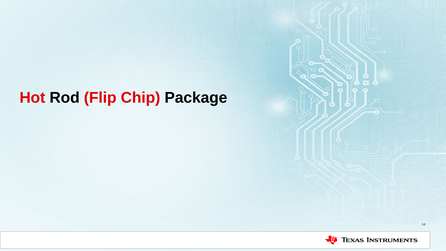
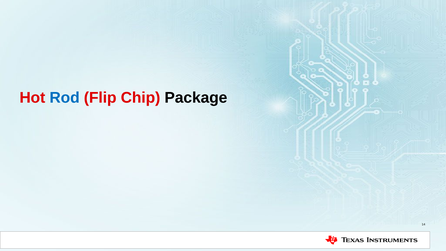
Rod colour: black -> blue (65, 98)
